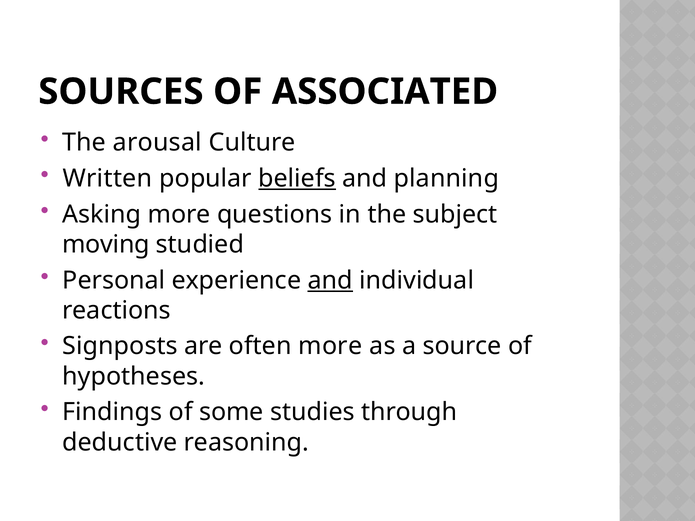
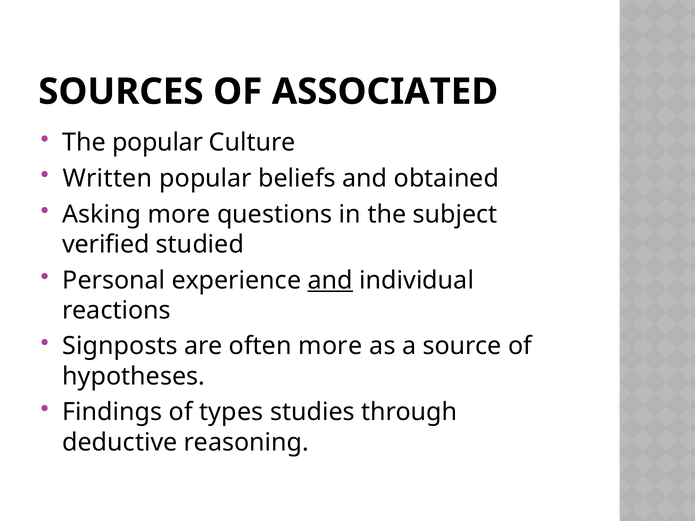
The arousal: arousal -> popular (158, 143)
beliefs underline: present -> none (297, 178)
planning: planning -> obtained (446, 178)
moving: moving -> verified (106, 244)
some: some -> types (231, 412)
